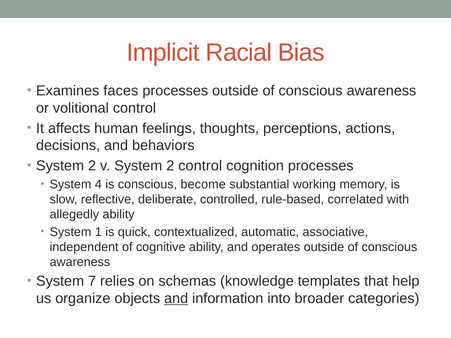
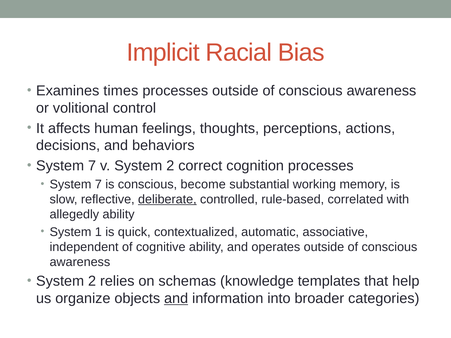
faces: faces -> times (121, 91)
2: 2 -> 7 (92, 166)
2 control: control -> correct (200, 166)
4: 4 -> 7 (98, 184)
deliberate underline: none -> present (167, 200)
7: 7 -> 2 (92, 281)
